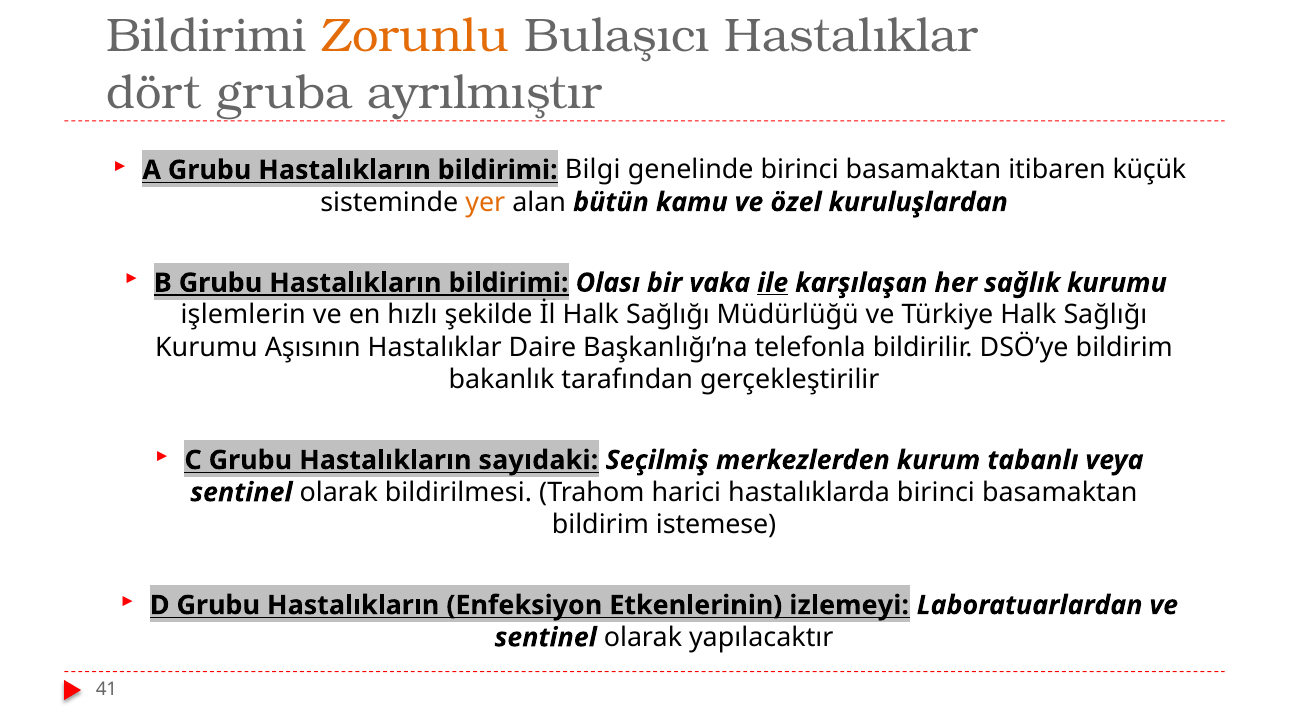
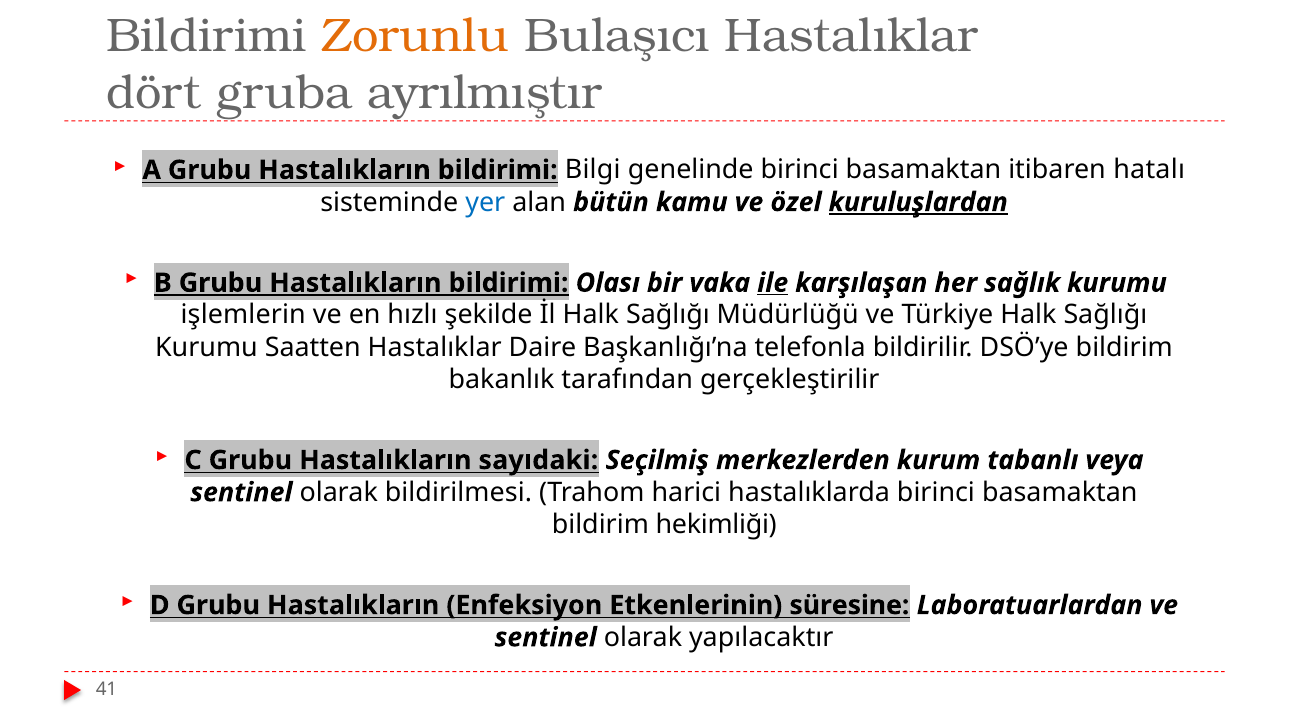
küçük: küçük -> hatalı (1149, 170)
yer colour: orange -> blue (485, 202)
kuruluşlardan underline: none -> present (918, 202)
Aşısının: Aşısının -> Saatten (313, 347)
istemese: istemese -> hekimliği (716, 525)
izlemeyi: izlemeyi -> süresine (849, 605)
